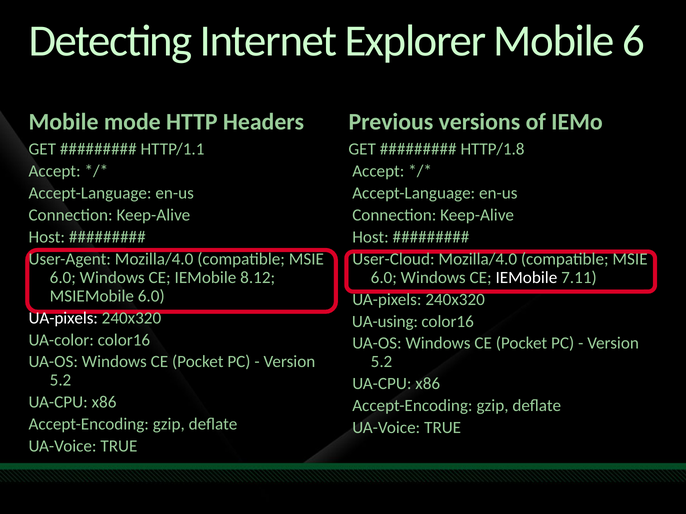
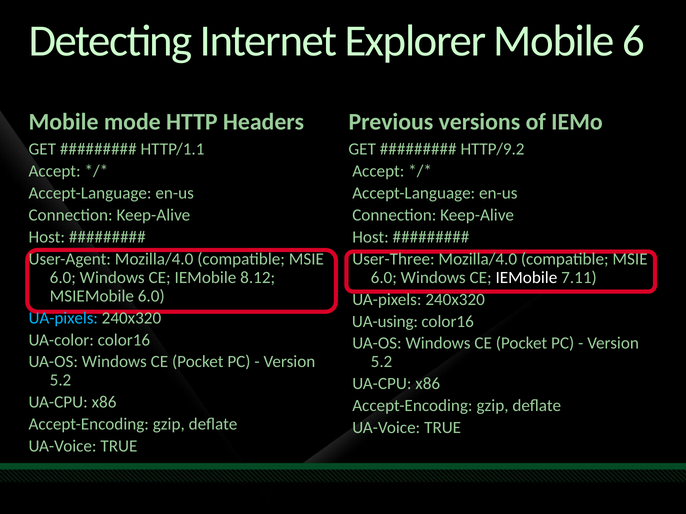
HTTP/1.8: HTTP/1.8 -> HTTP/9.2 (492, 149)
User-Cloud: User-Cloud -> User-Three (393, 259)
UA-pixels colour: white -> light blue (63, 318)
